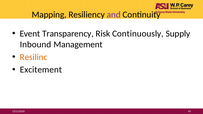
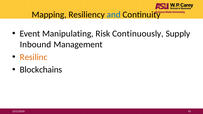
and colour: purple -> blue (114, 15)
Transparency: Transparency -> Manipulating (68, 34)
Excitement: Excitement -> Blockchains (41, 70)
